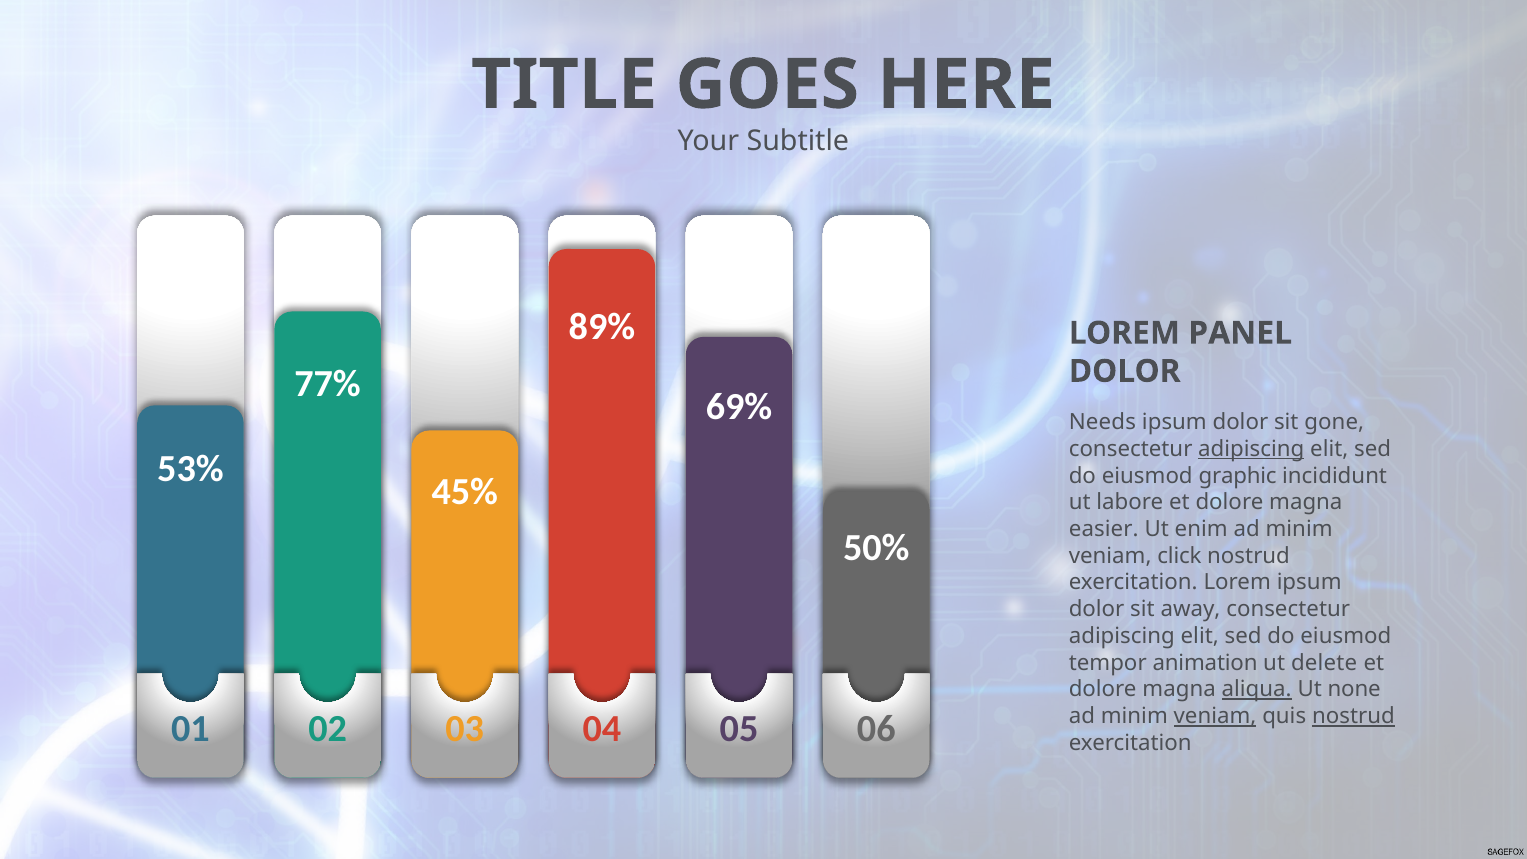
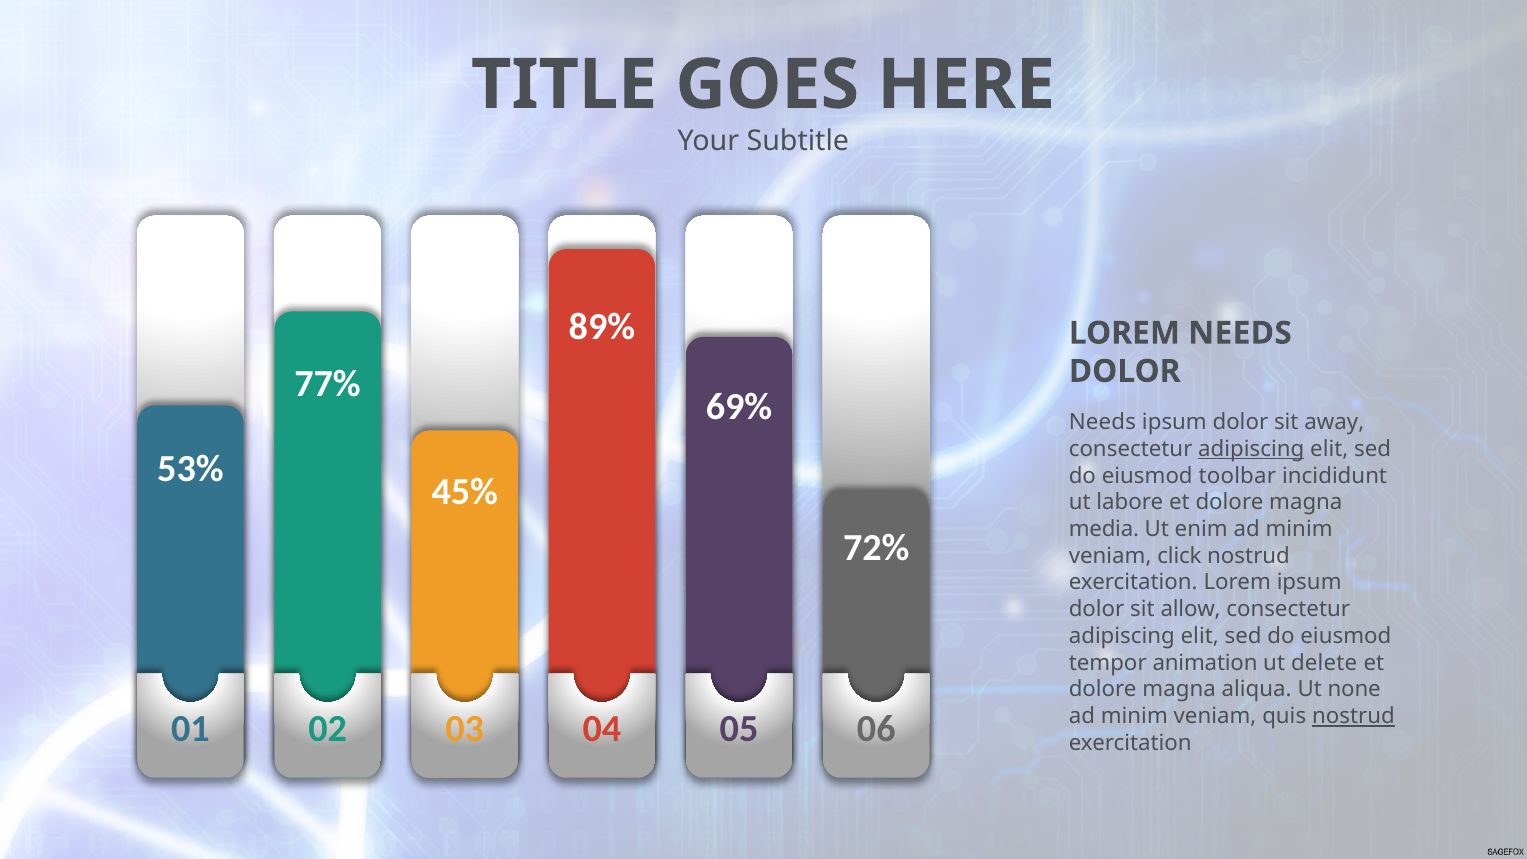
LOREM PANEL: PANEL -> NEEDS (1240, 333)
gone: gone -> away (1334, 422)
graphic: graphic -> toolbar (1237, 476)
easier: easier -> media (1104, 529)
50%: 50% -> 72% (876, 548)
away: away -> allow (1191, 609)
aliqua underline: present -> none (1257, 690)
veniam underline: present -> none (1215, 716)
